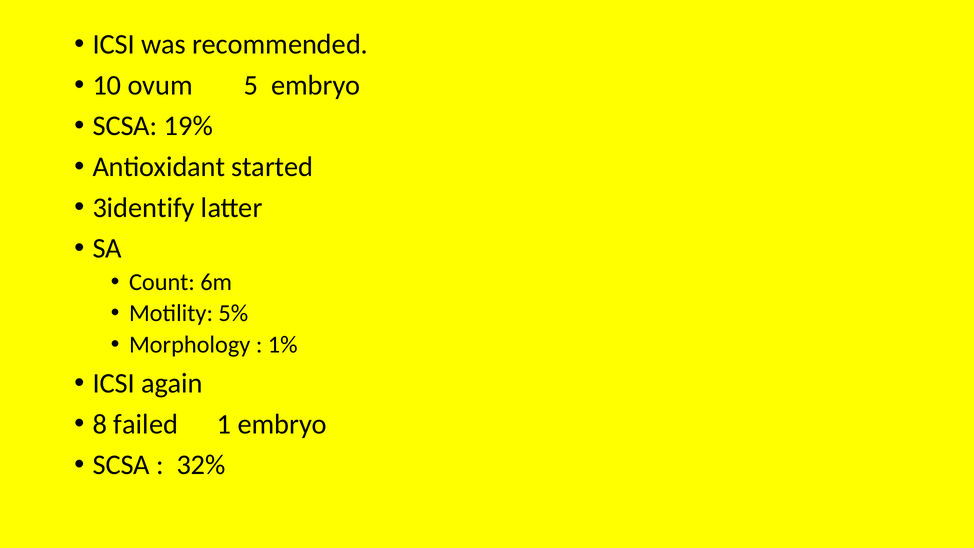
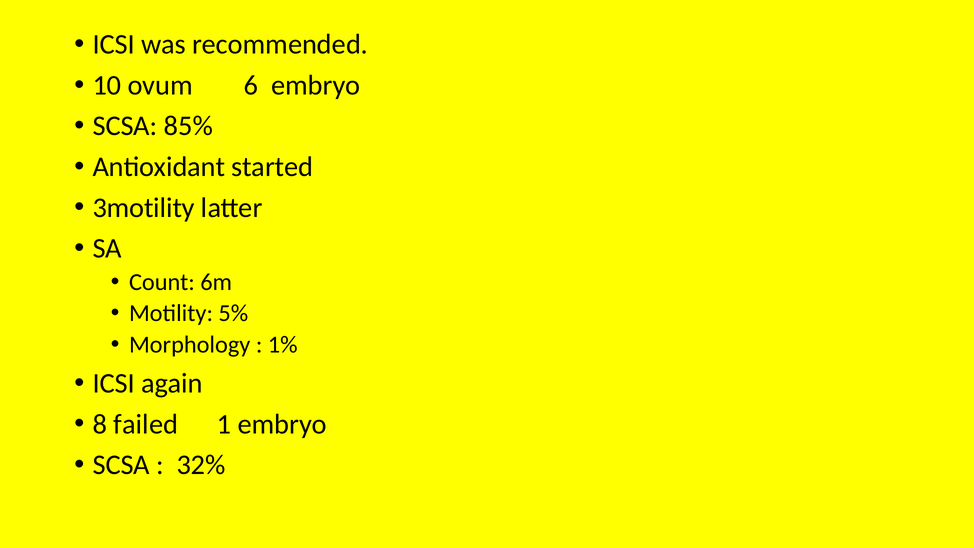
5: 5 -> 6 (251, 85)
19%: 19% -> 85% (188, 126)
3identify: 3identify -> 3motility (144, 208)
